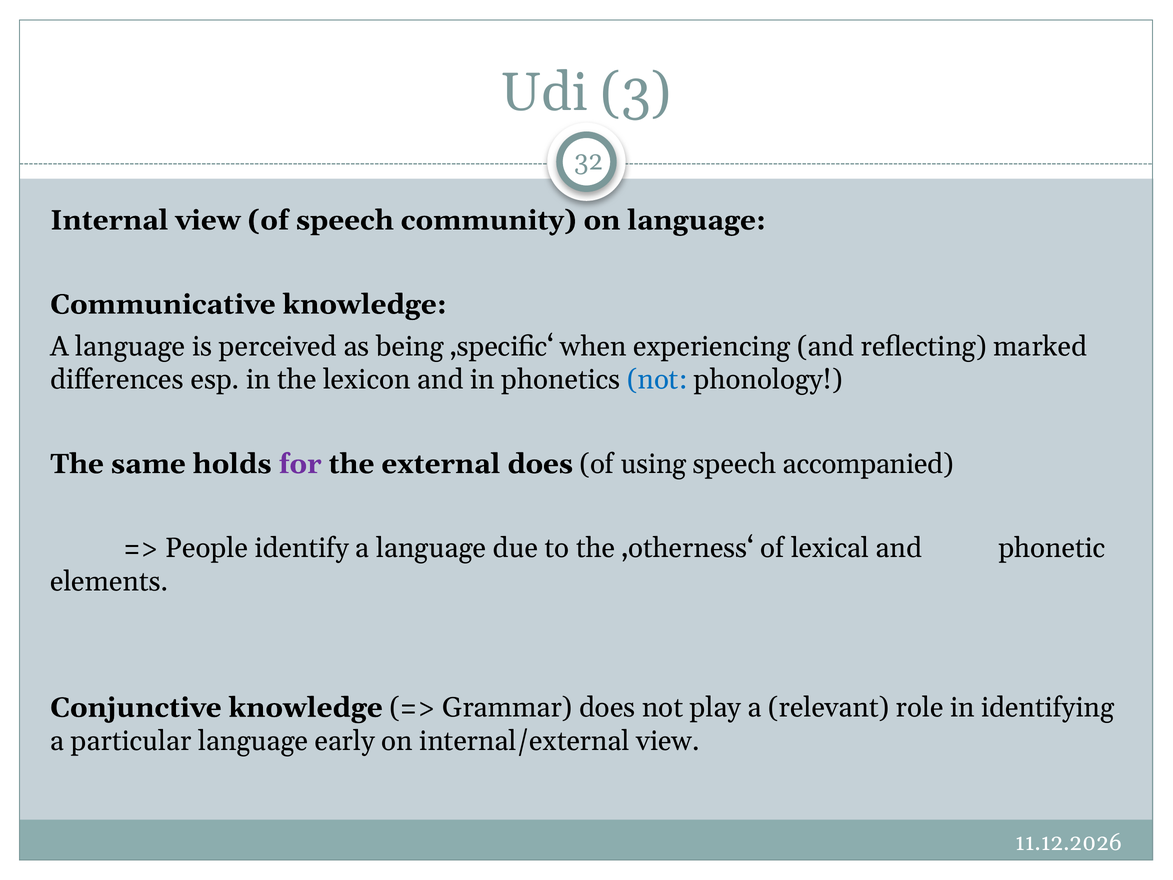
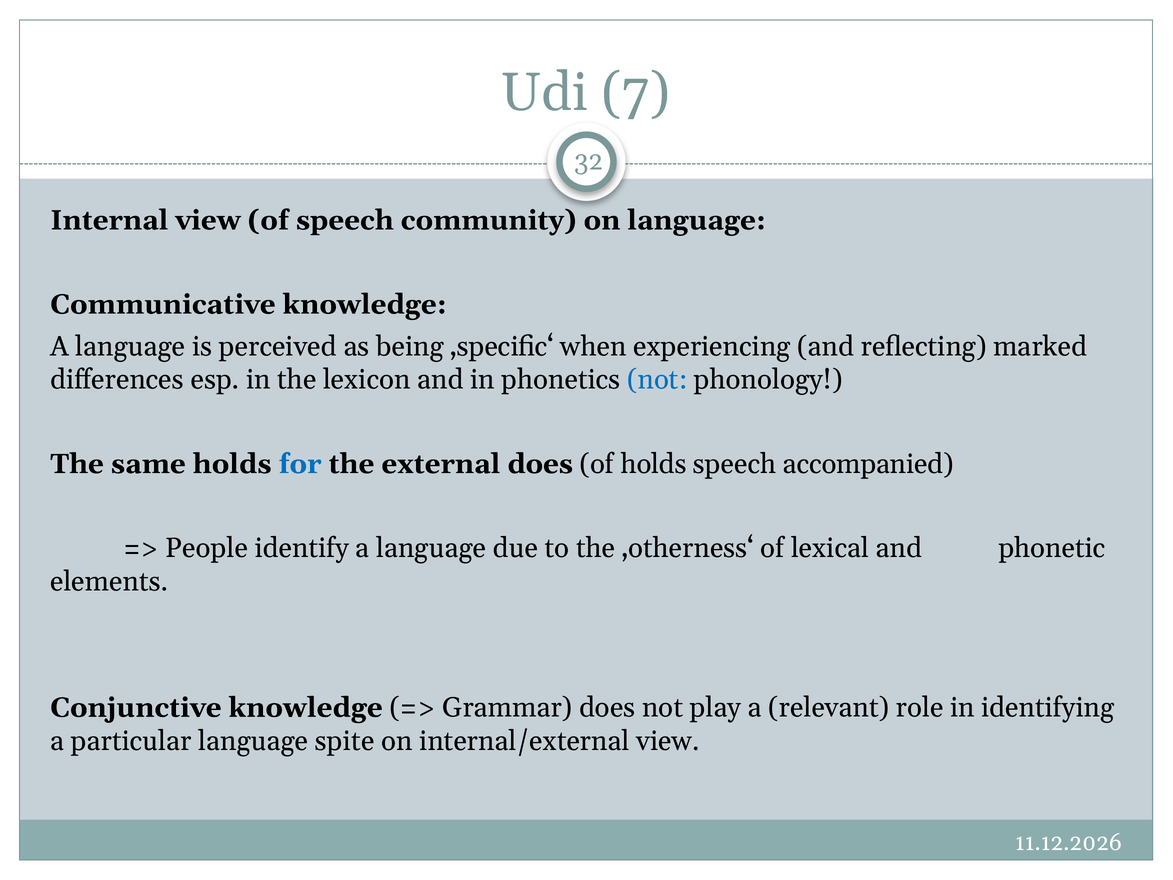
3: 3 -> 7 (636, 92)
for colour: purple -> blue (300, 464)
of using: using -> holds (654, 464)
early: early -> spite (345, 741)
